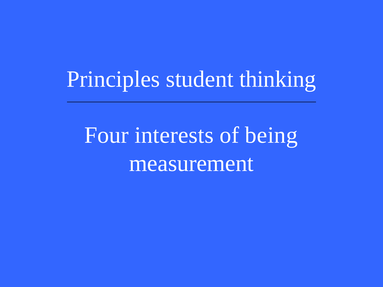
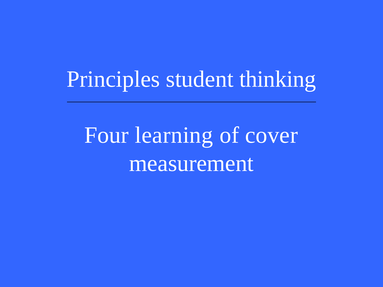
interests: interests -> learning (174, 135)
being: being -> cover (271, 135)
